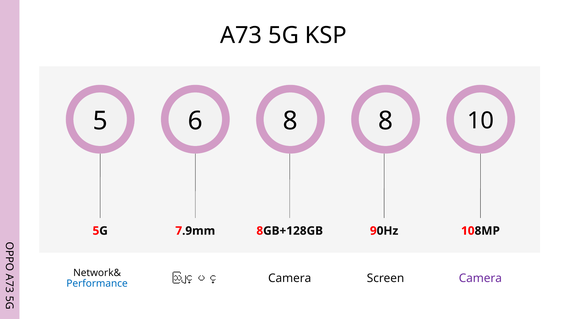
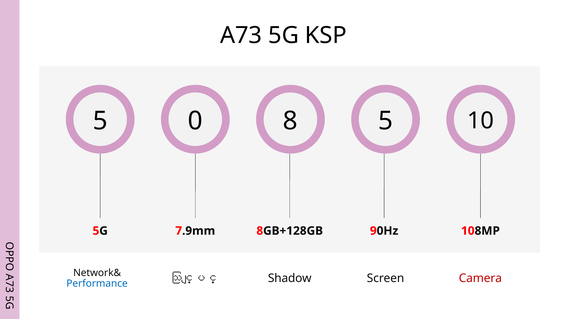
6: 6 -> 0 (195, 121)
8 8: 8 -> 5 (386, 121)
Camera: Camera -> Shadow (290, 278)
Camera colour: purple -> red (480, 278)
